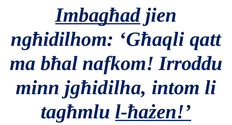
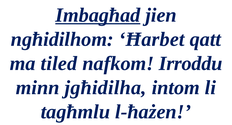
Għaqli: Għaqli -> Ħarbet (152, 39)
bħal: bħal -> tiled (59, 63)
l-ħażen underline: present -> none (153, 112)
